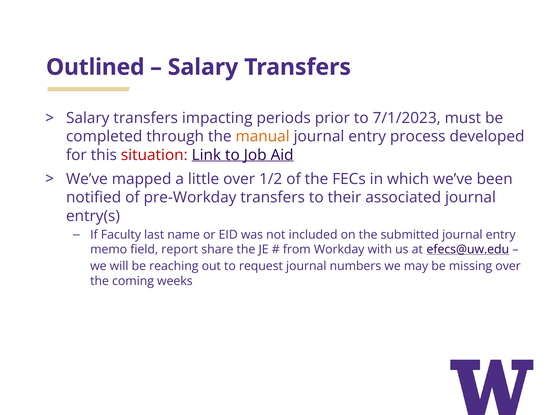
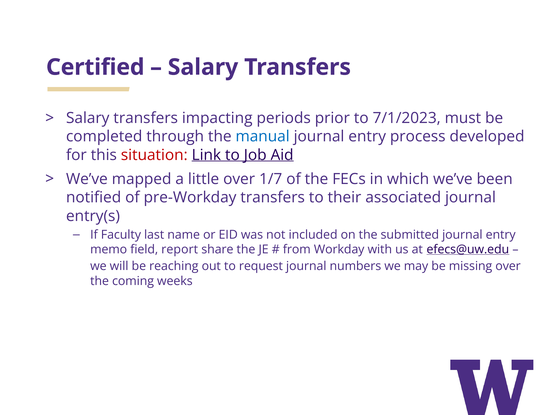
Outlined: Outlined -> Certified (95, 67)
manual colour: orange -> blue (263, 136)
1/2: 1/2 -> 1/7 (271, 179)
